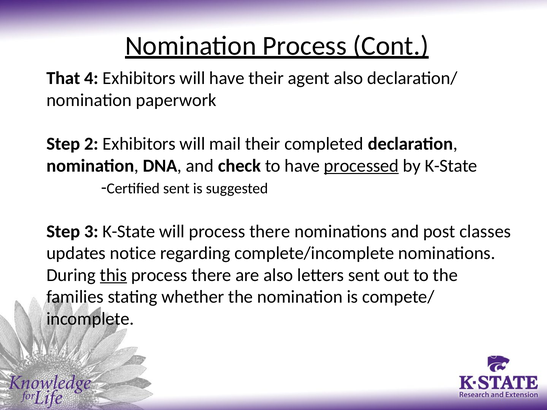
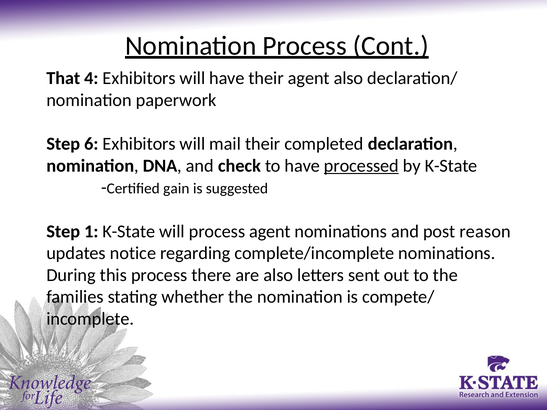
2: 2 -> 6 (91, 144)
Certified sent: sent -> gain (176, 189)
3: 3 -> 1 (91, 231)
will process there: there -> agent (270, 231)
classes: classes -> reason (485, 231)
this underline: present -> none (113, 275)
